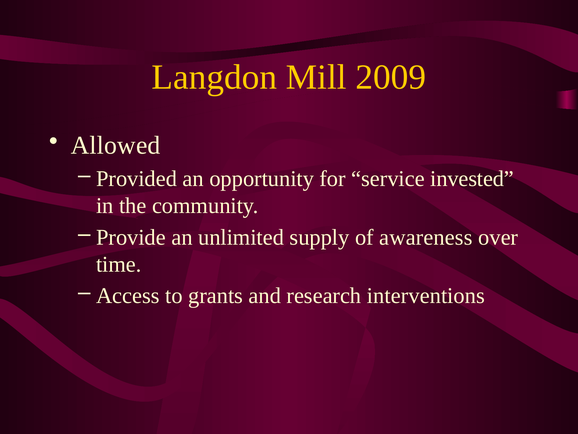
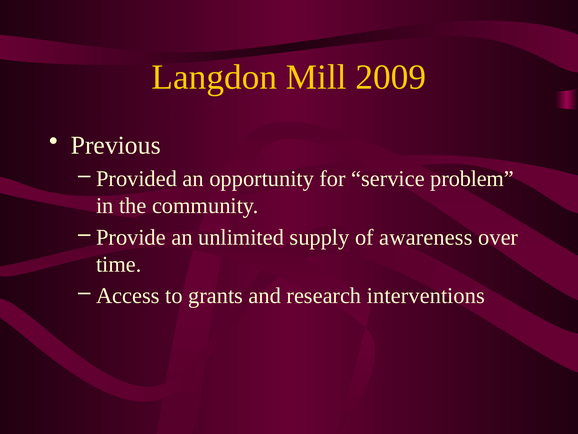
Allowed: Allowed -> Previous (116, 145)
invested: invested -> problem (472, 179)
